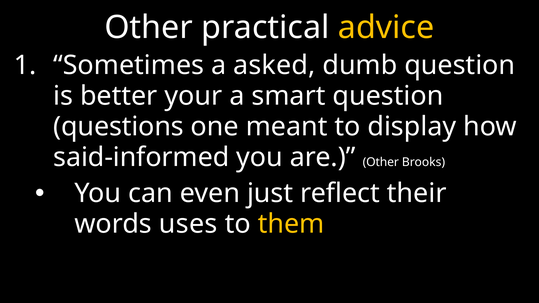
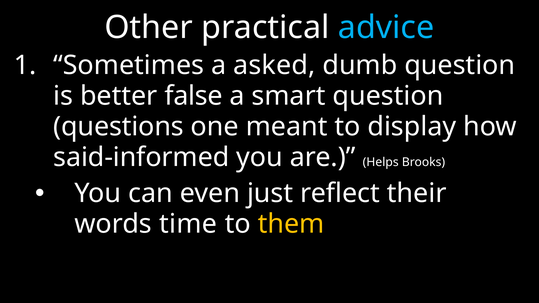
advice colour: yellow -> light blue (386, 28)
your: your -> false (194, 96)
are Other: Other -> Helps (381, 162)
uses: uses -> time (188, 224)
